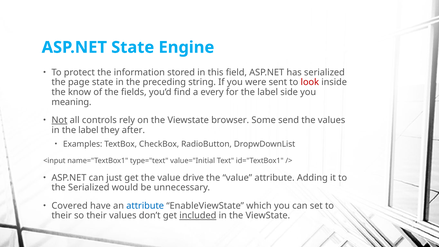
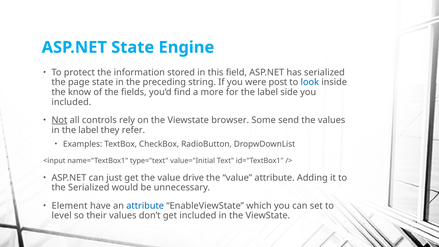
sent: sent -> post (278, 82)
look colour: red -> blue (310, 82)
every: every -> more (212, 92)
meaning: meaning -> included (71, 102)
after: after -> refer (133, 130)
Covered: Covered -> Element (70, 206)
their: their -> level (62, 216)
included underline: present -> none (198, 216)
